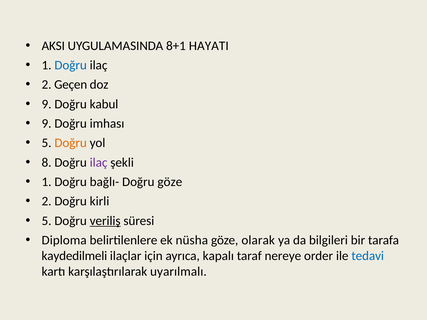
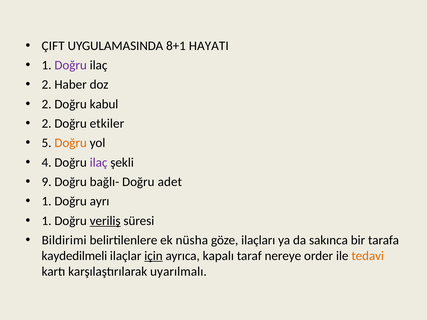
AKSI: AKSI -> ÇIFT (53, 46)
Doğru colour: blue -> purple (71, 65)
Geçen: Geçen -> Haber (71, 85)
9: 9 -> 2 (47, 104)
9: 9 -> 2 (47, 124)
imhası: imhası -> etkiler (107, 124)
8: 8 -> 4 (47, 163)
1: 1 -> 9 (47, 182)
Doğru göze: göze -> adet (170, 182)
2: 2 -> 1 (47, 201)
kirli: kirli -> ayrı (100, 201)
5: 5 -> 1 (47, 221)
Diploma: Diploma -> Bildirimi (64, 240)
olarak: olarak -> ilaçları (258, 240)
bilgileri: bilgileri -> sakınca (328, 240)
için underline: none -> present (153, 256)
tedavi colour: blue -> orange (368, 256)
